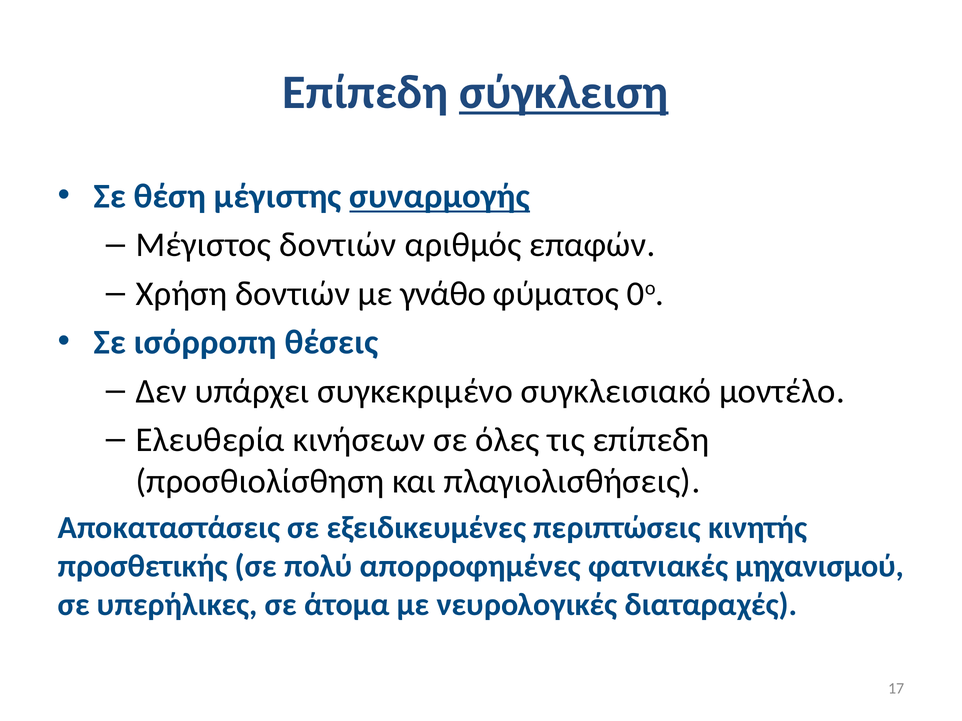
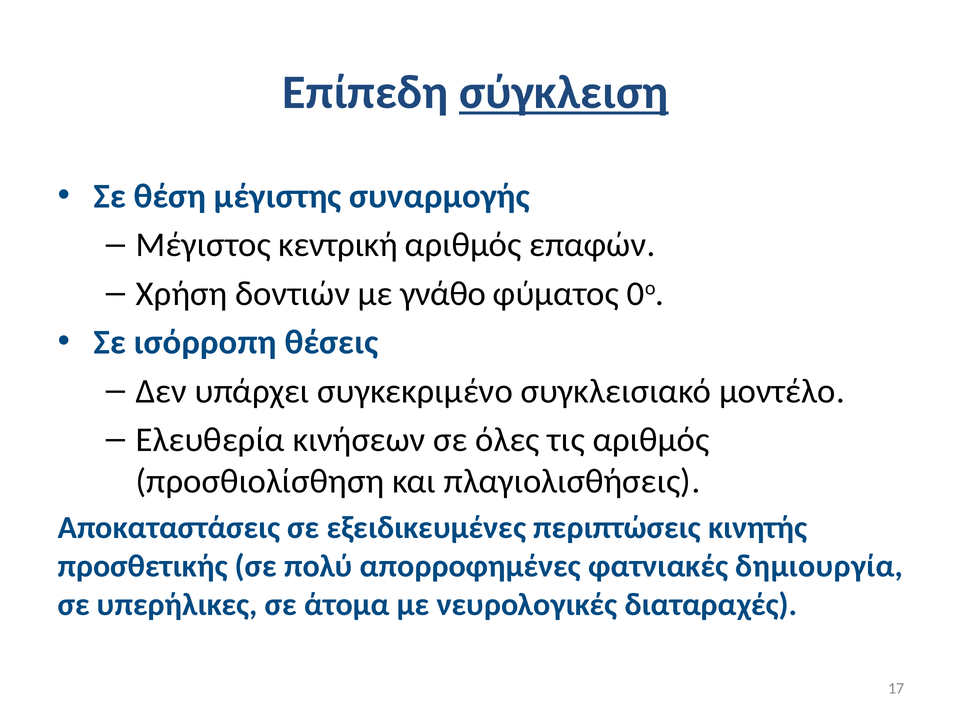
συναρμογής underline: present -> none (440, 197)
Μέγιστος δοντιών: δοντιών -> κεντρική (338, 245)
τις επίπεδη: επίπεδη -> αριθμός (651, 440)
μηχανισμού: μηχανισμού -> δημιουργία (819, 567)
